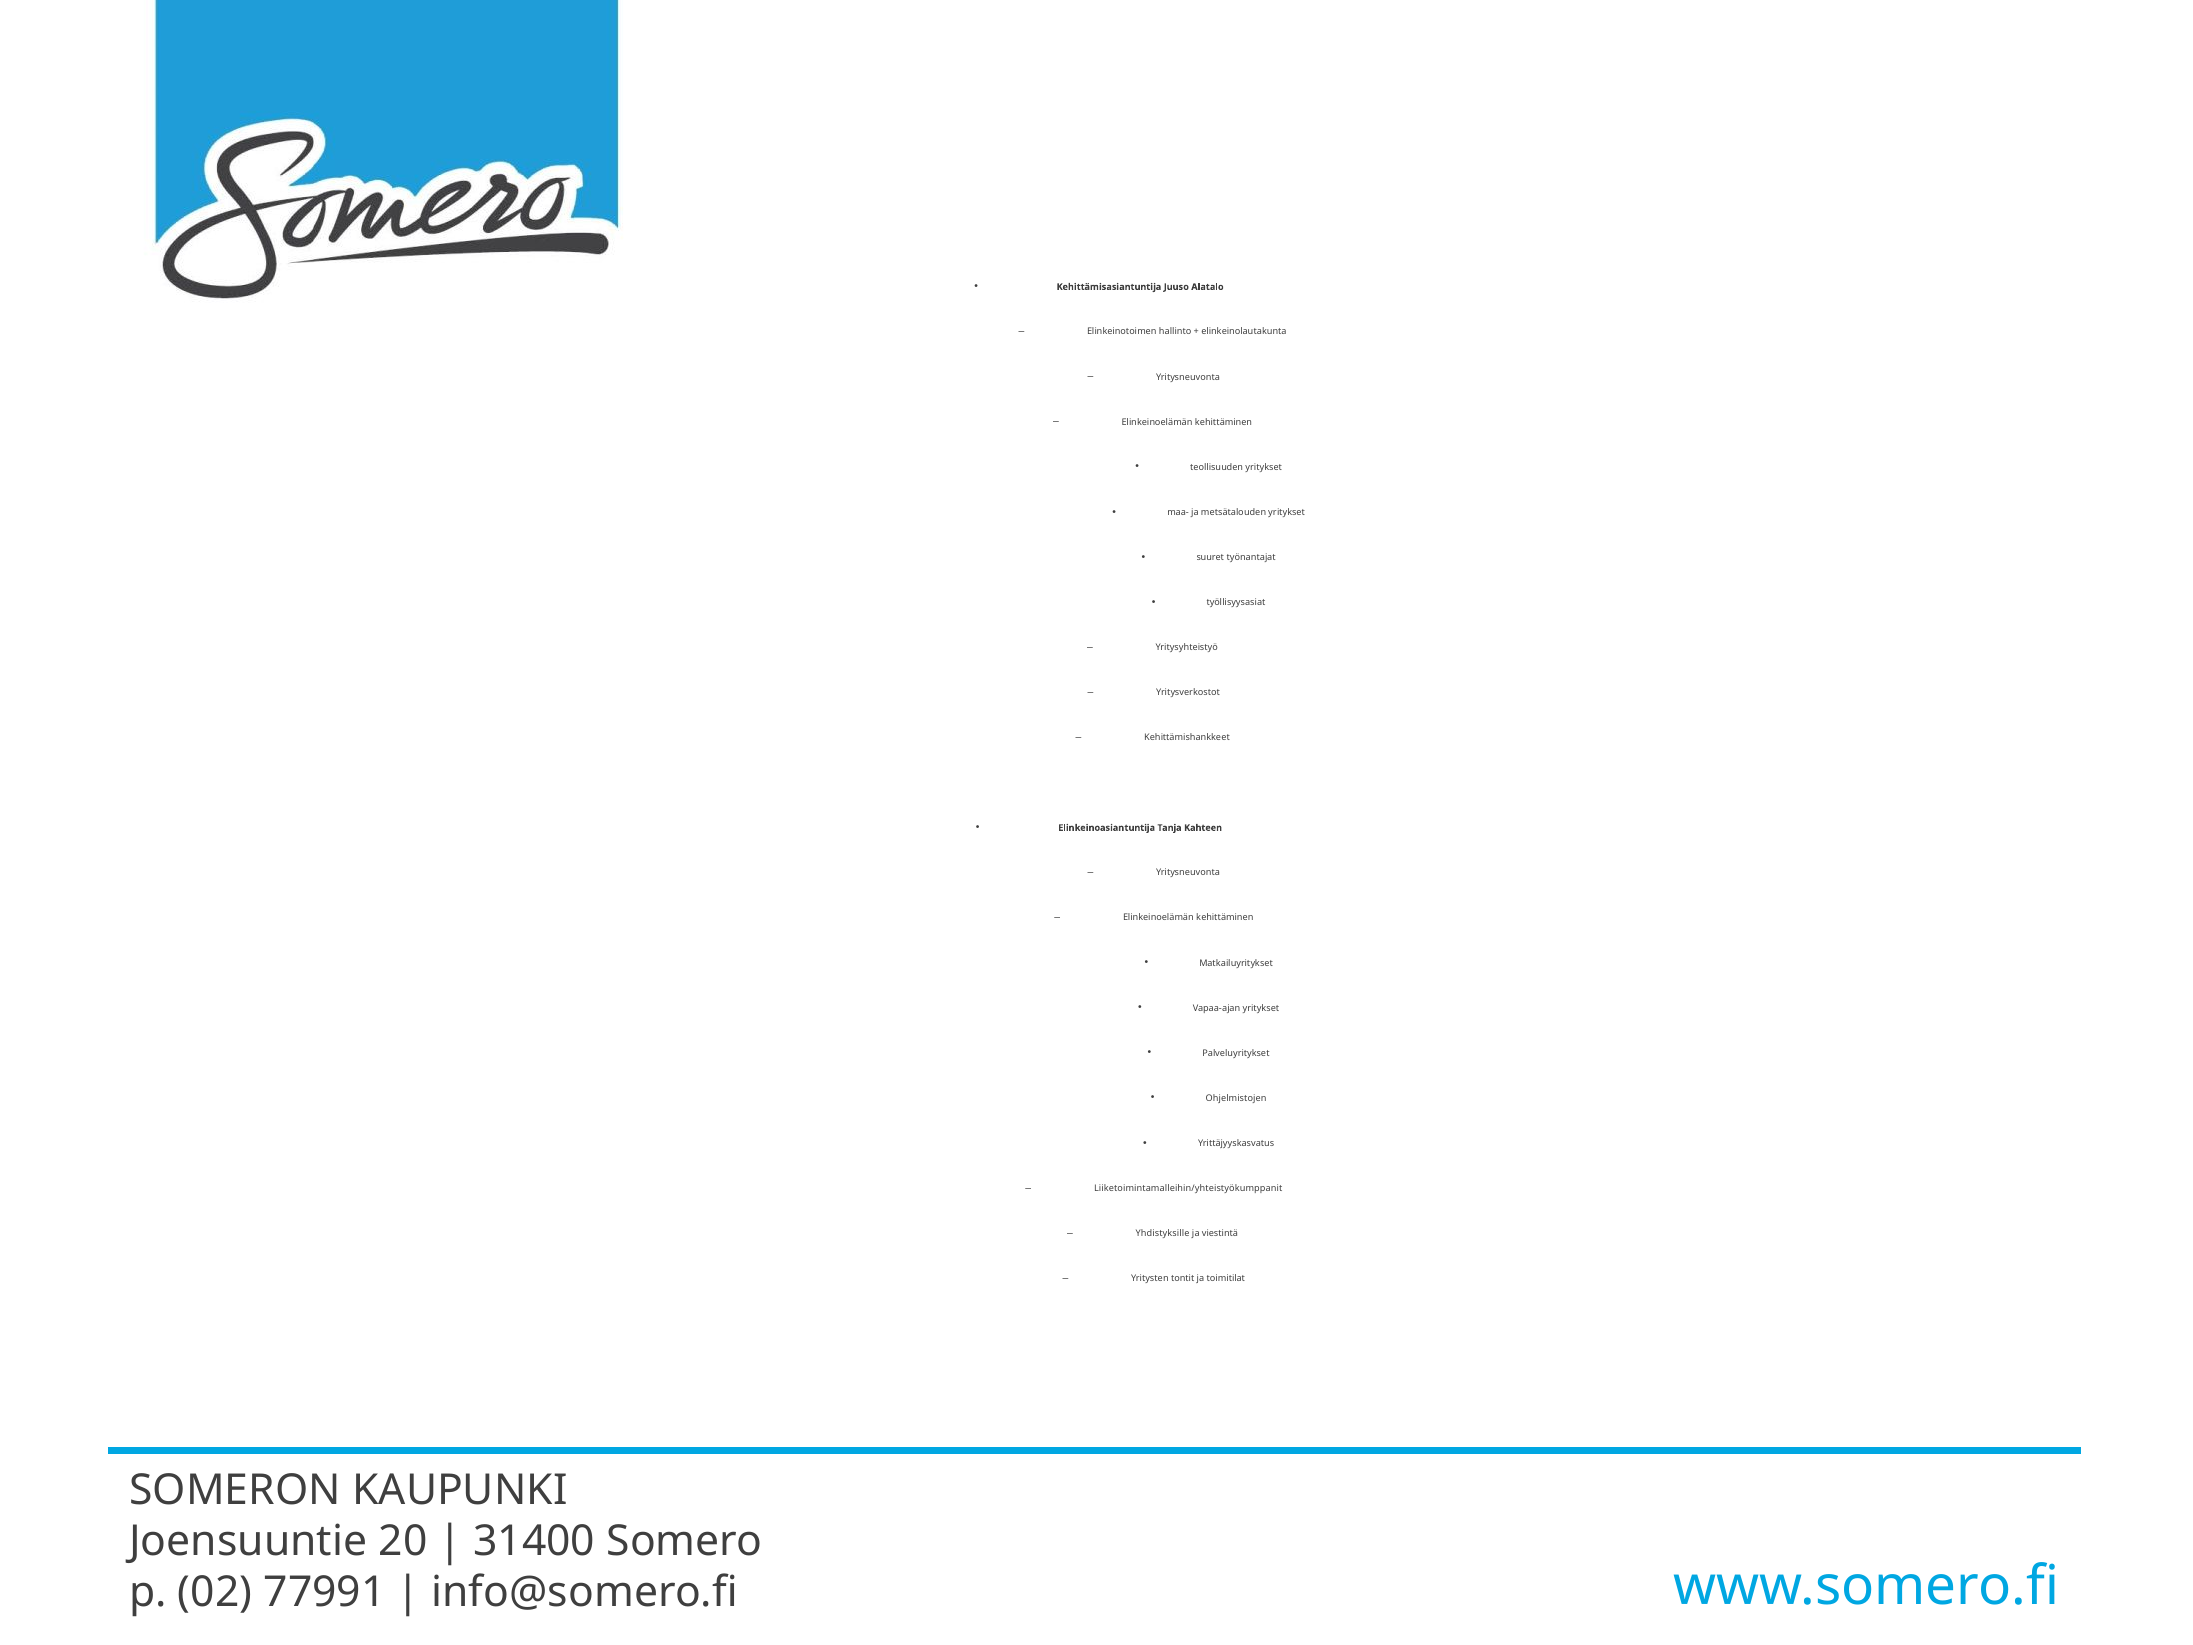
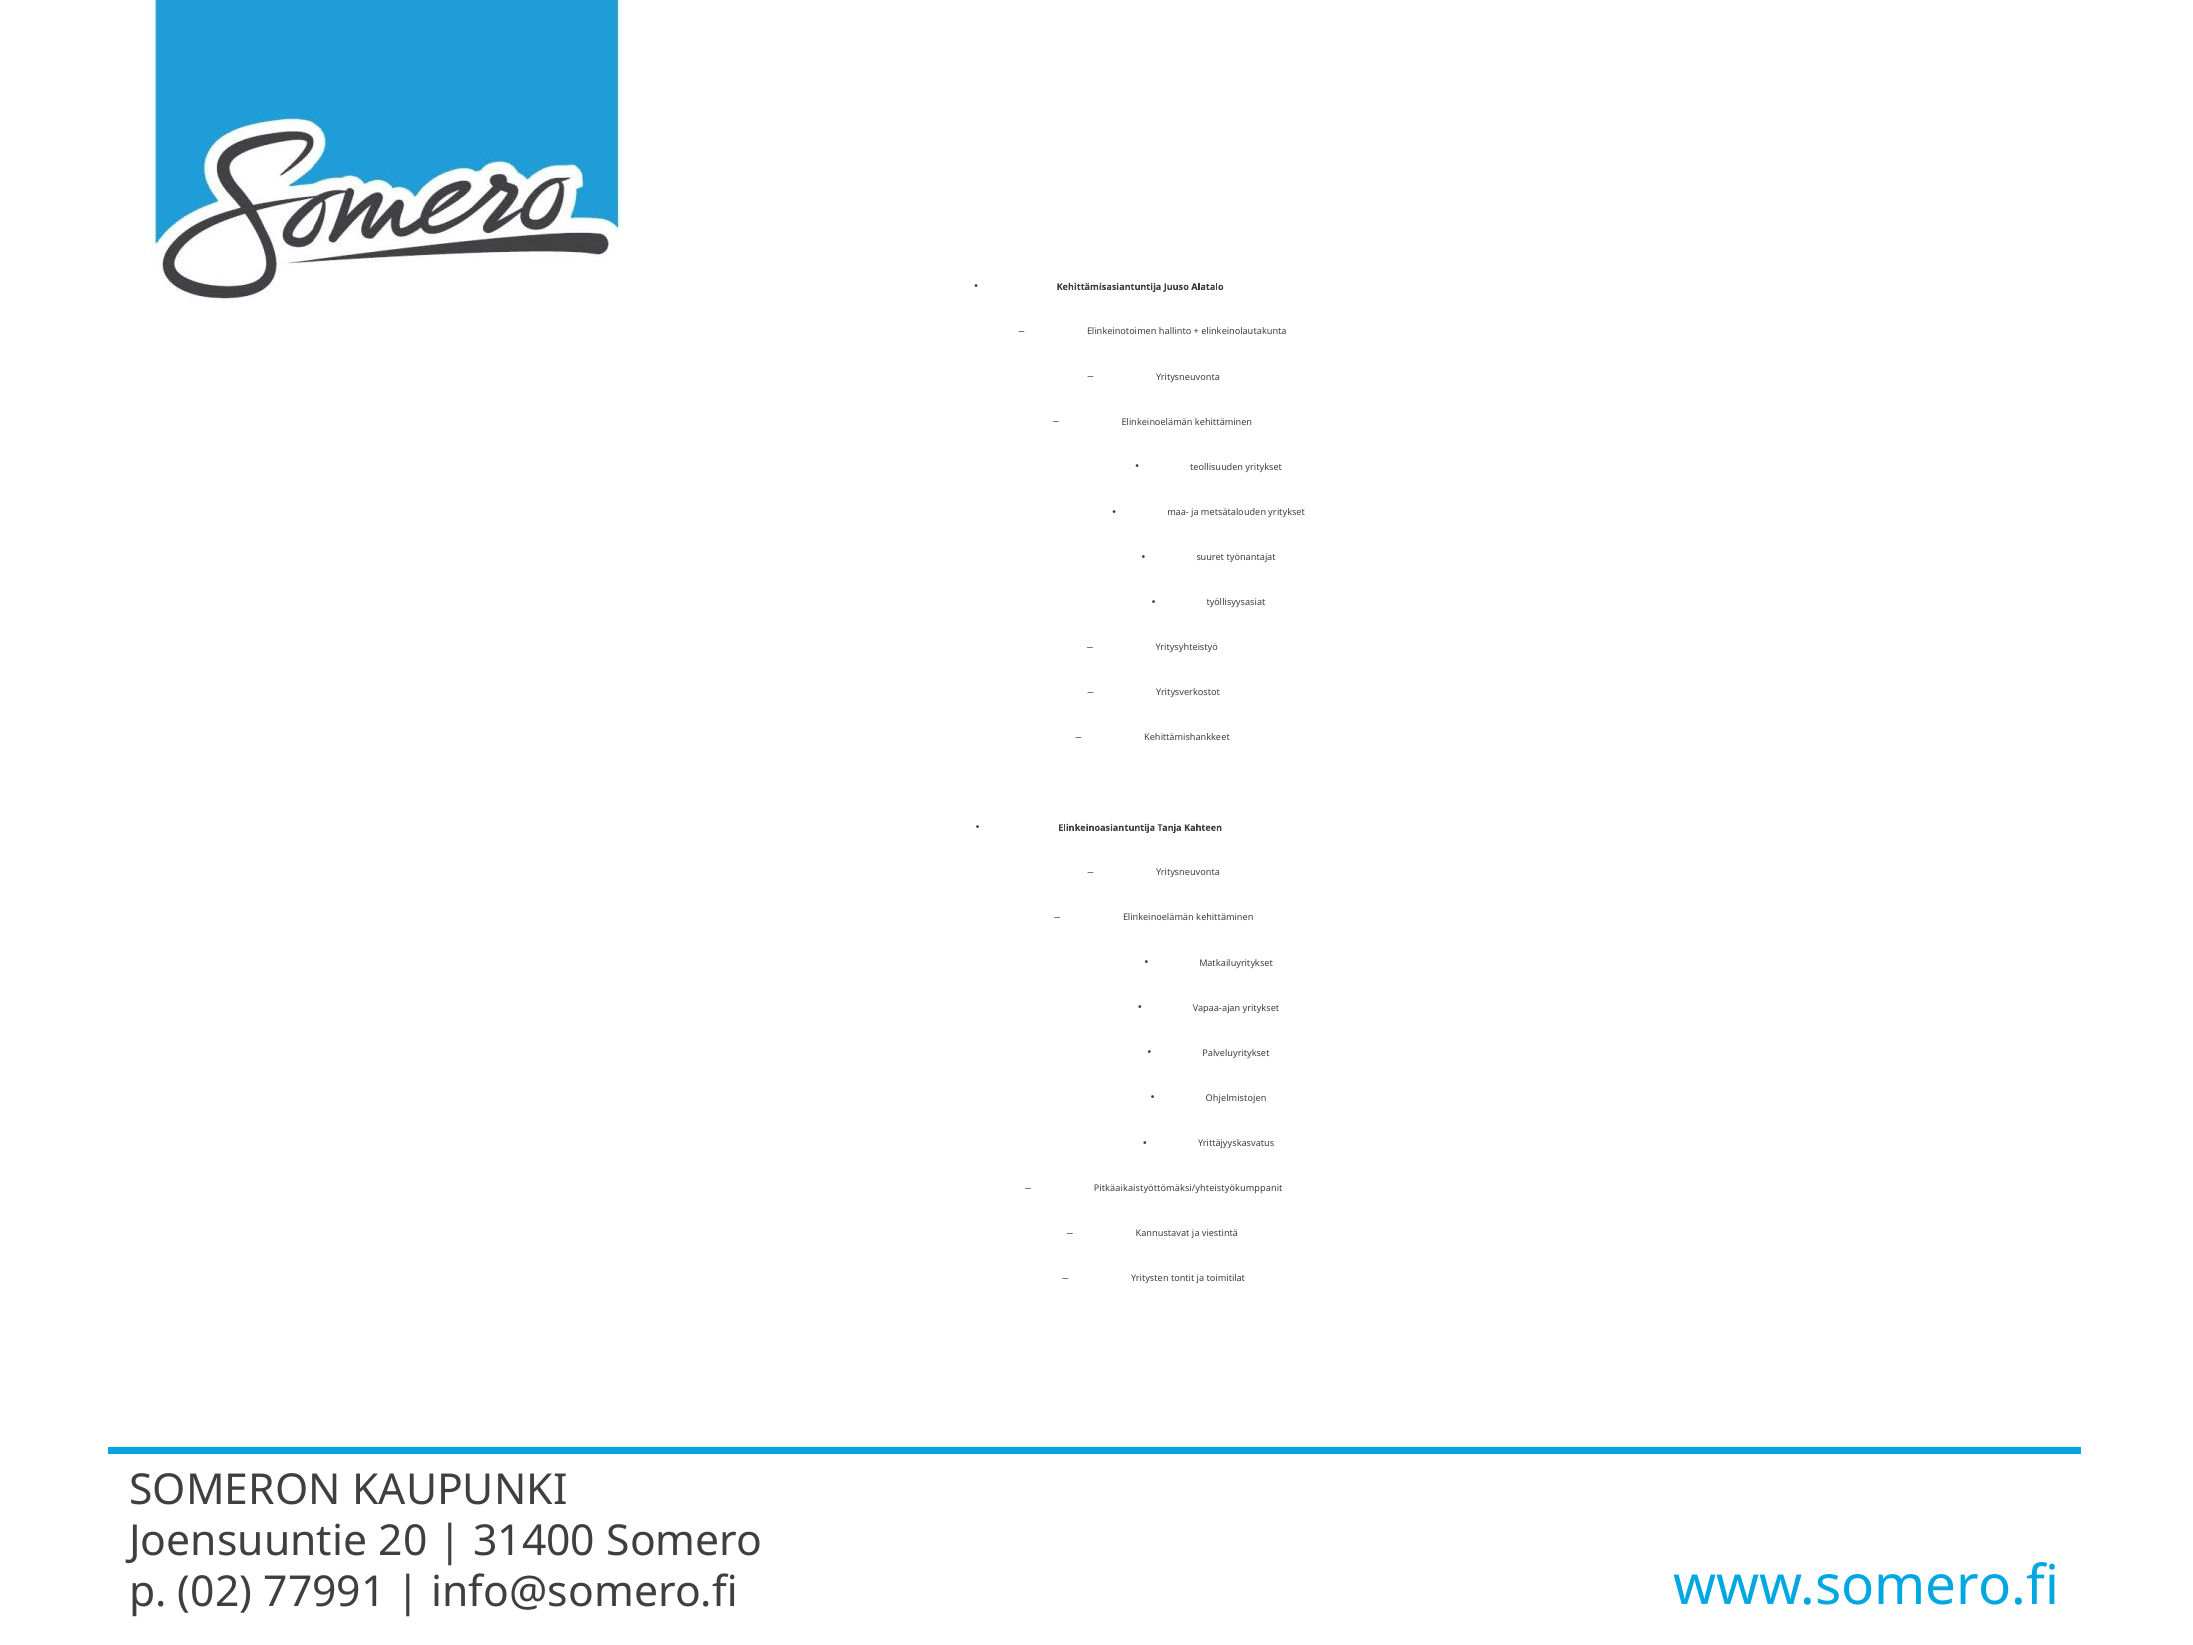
Liiketoimintamalleihin/yhteistyökumppanit: Liiketoimintamalleihin/yhteistyökumppanit -> Pitkäaikaistyöttömäksi/yhteistyökumppanit (1188, 1188)
Yhdistyksille: Yhdistyksille -> Kannustavat (1163, 1233)
